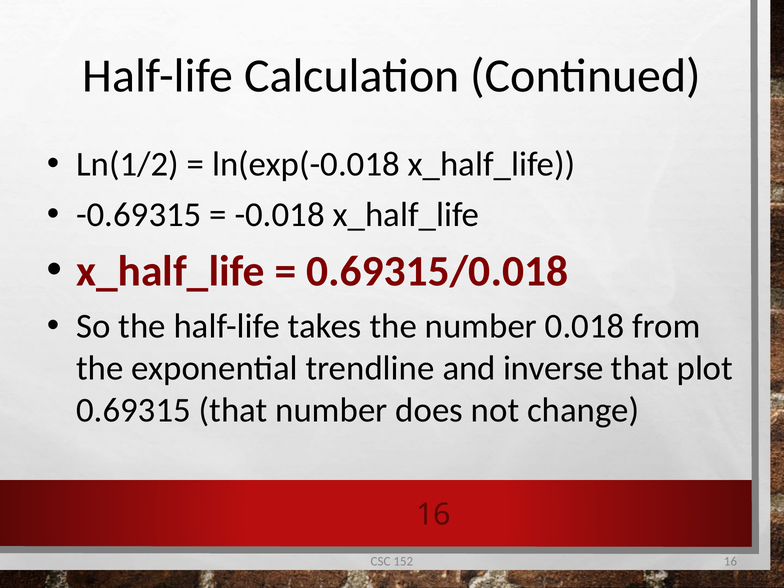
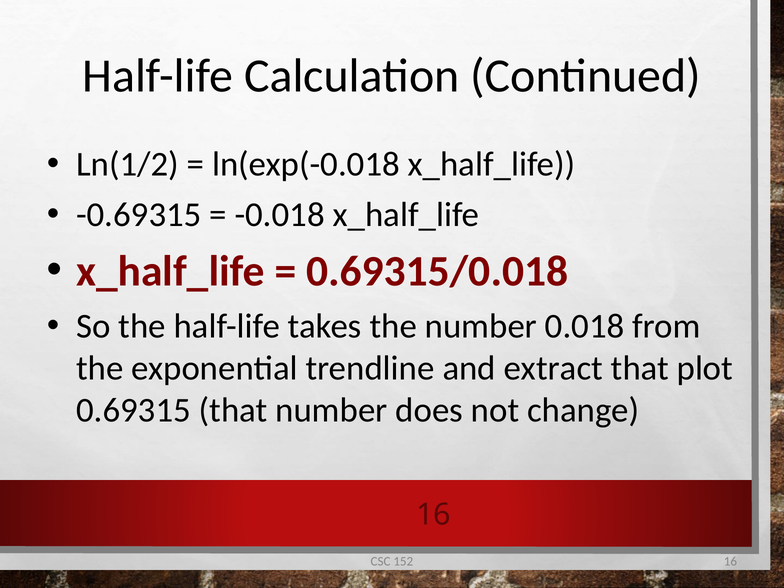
inverse: inverse -> extract (553, 368)
